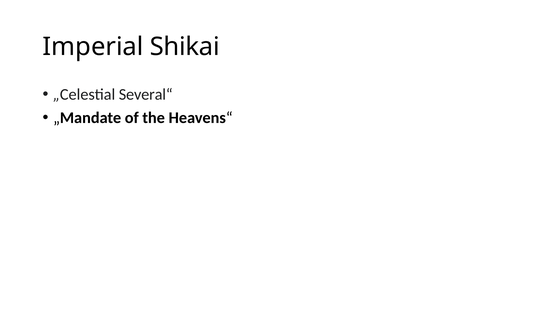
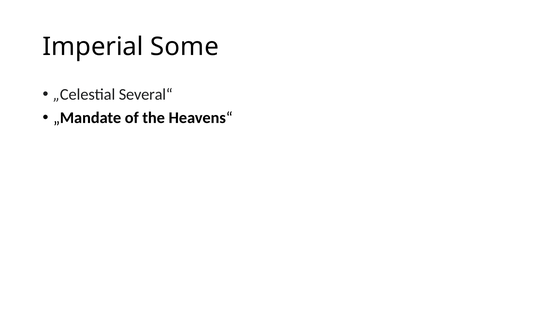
Shikai: Shikai -> Some (185, 47)
